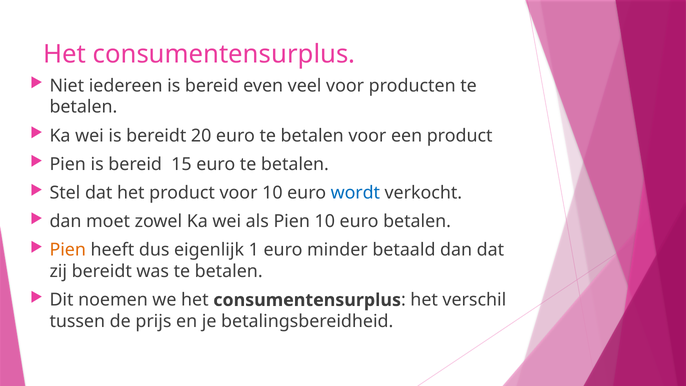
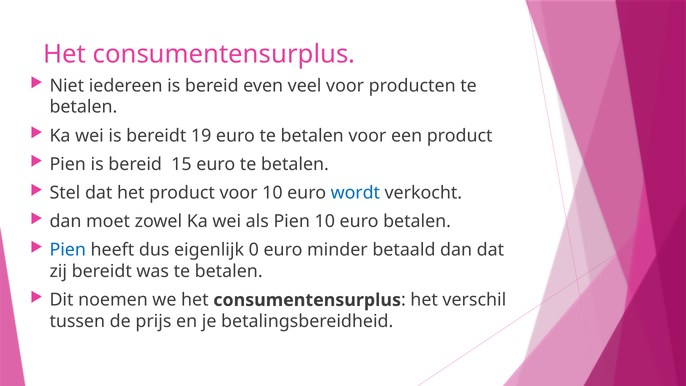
20: 20 -> 19 (201, 136)
Pien colour: orange -> blue (68, 250)
1: 1 -> 0 (254, 250)
